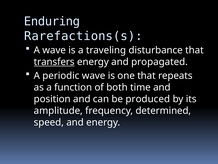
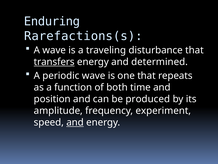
propagated: propagated -> determined (160, 62)
determined: determined -> experiment (163, 110)
and underline: none -> present (75, 122)
